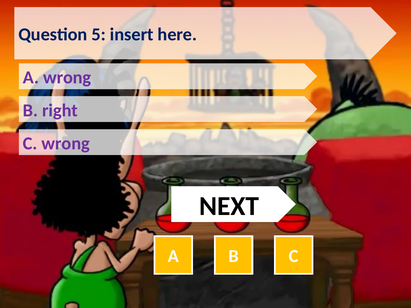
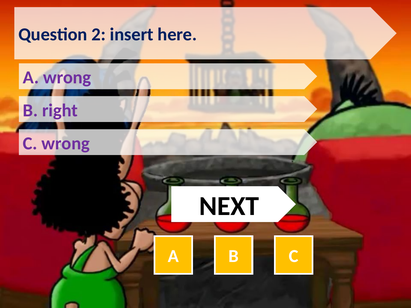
5: 5 -> 2 (99, 35)
